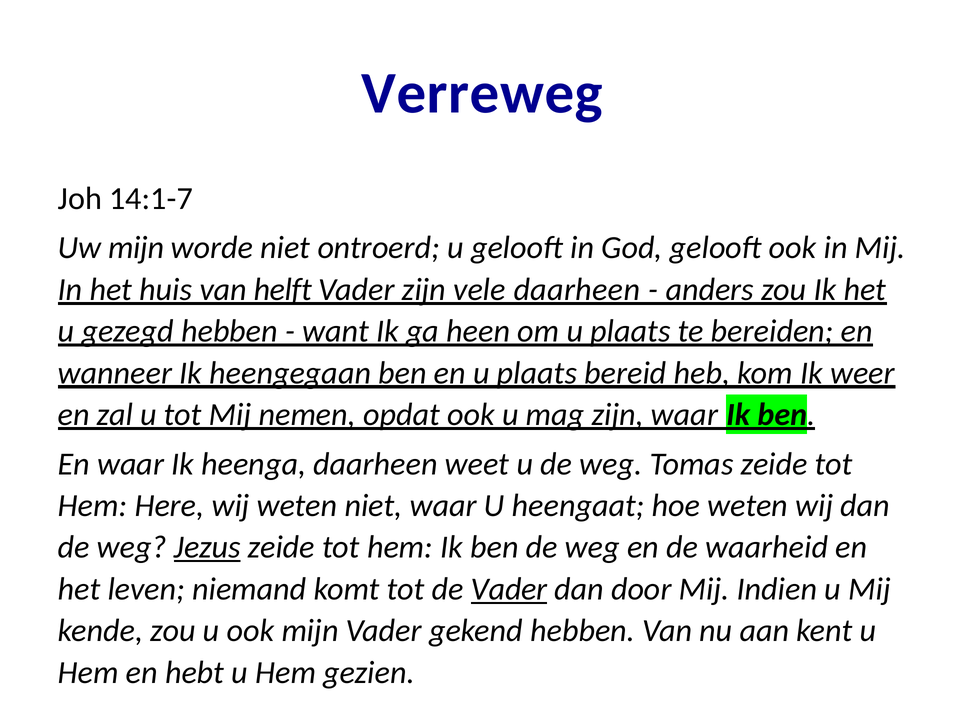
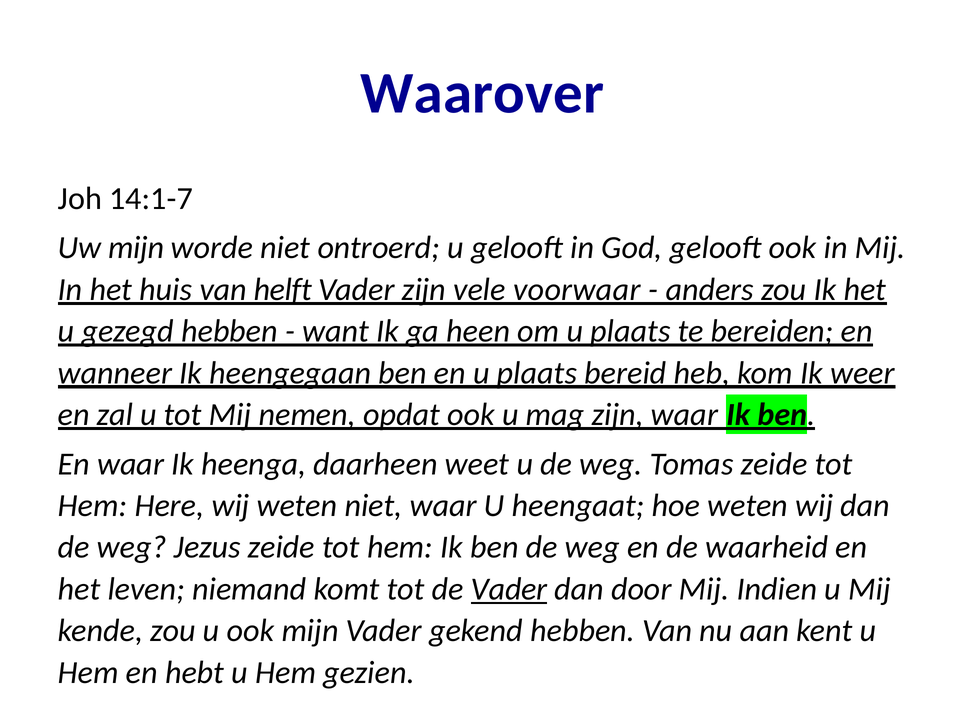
Verreweg: Verreweg -> Waarover (482, 93)
vele daarheen: daarheen -> voorwaar (577, 289)
Jezus underline: present -> none (207, 547)
